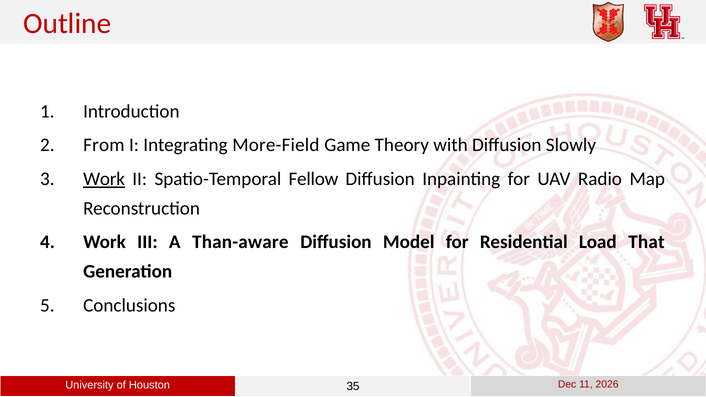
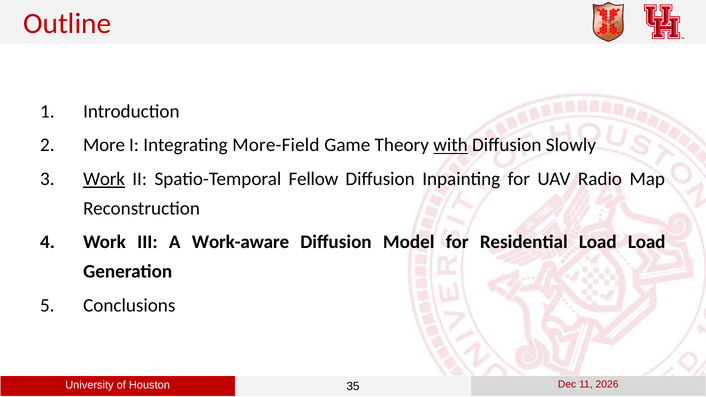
From: From -> More (104, 145)
with underline: none -> present (451, 145)
Than-aware: Than-aware -> Work-aware (241, 242)
Load That: That -> Load (647, 242)
